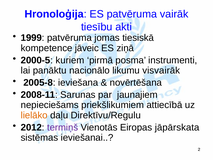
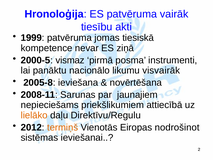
jāveic: jāveic -> nevar (87, 48)
kuriem: kuriem -> vismaz (70, 60)
termiņš colour: purple -> orange (63, 127)
jāpārskata: jāpārskata -> nodrošinot (177, 127)
